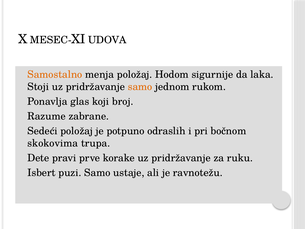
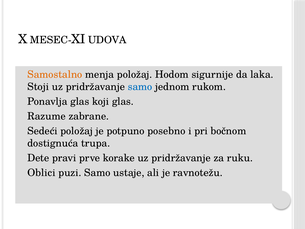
samo colour: orange -> blue (140, 87)
koji broj: broj -> glas (123, 101)
odraslih: odraslih -> posebno (166, 131)
skokovima: skokovima -> dostignuća (53, 143)
Isbert: Isbert -> Oblici (41, 173)
